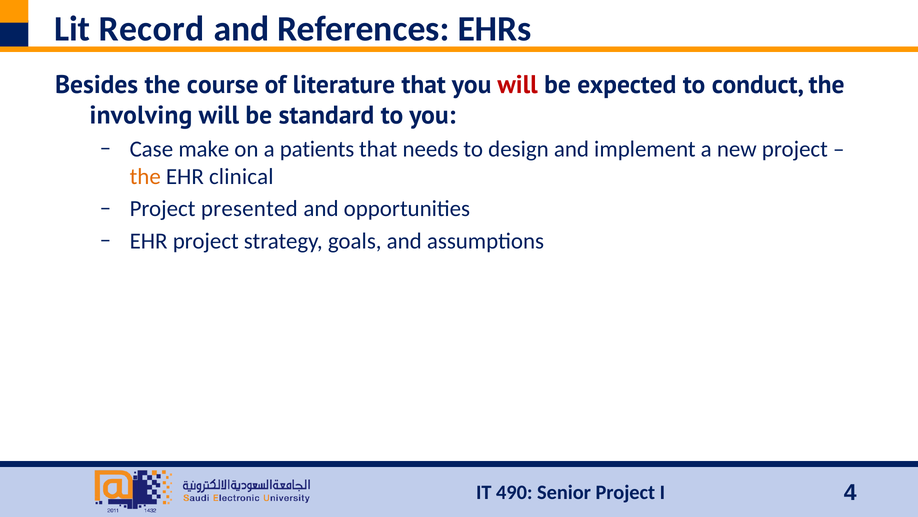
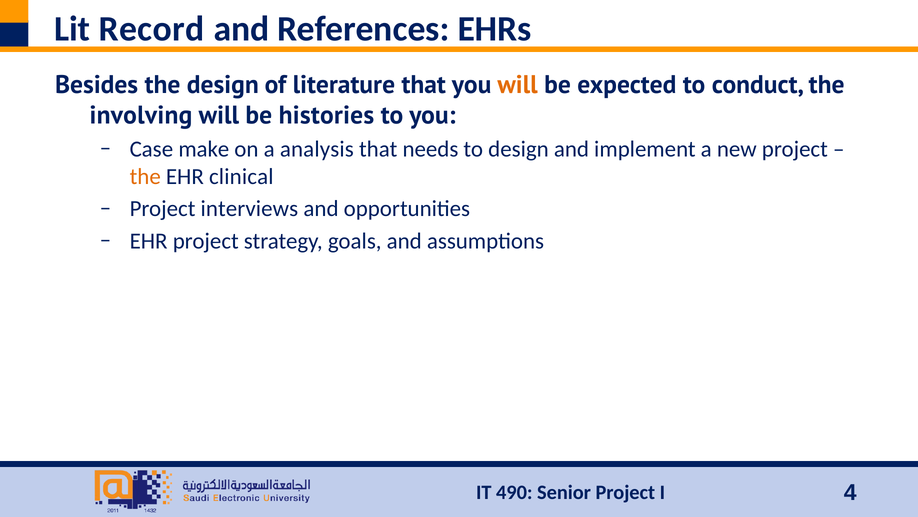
the course: course -> design (223, 85)
will colour: red -> orange (518, 85)
standard: standard -> histories (326, 115)
patients: patients -> analysis (317, 149)
presented: presented -> interviews (249, 209)
